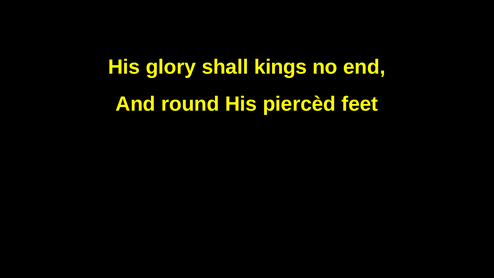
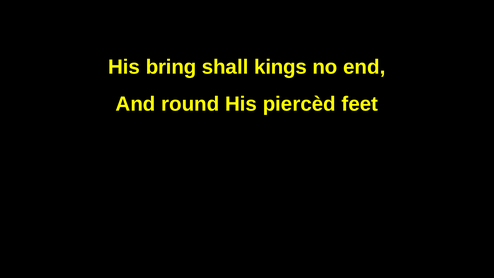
glory: glory -> bring (171, 67)
